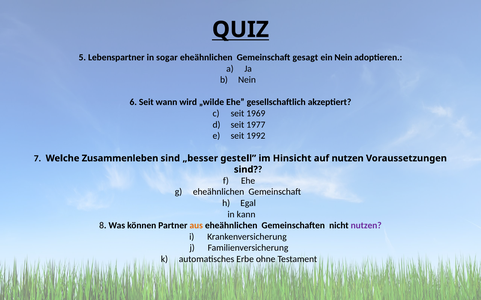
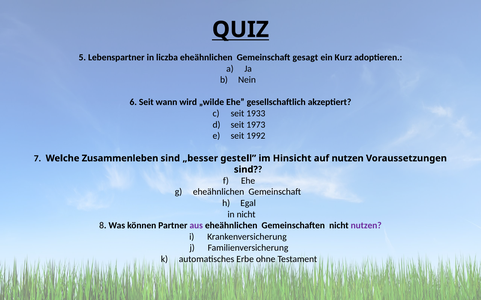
sogar: sogar -> liczba (167, 58)
ein Nein: Nein -> Kurz (343, 58)
1969: 1969 -> 1933 (256, 114)
1977: 1977 -> 1973 (256, 125)
in kann: kann -> nicht (246, 215)
aus colour: orange -> purple (196, 226)
